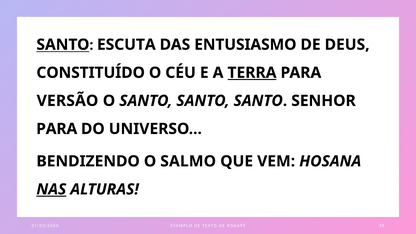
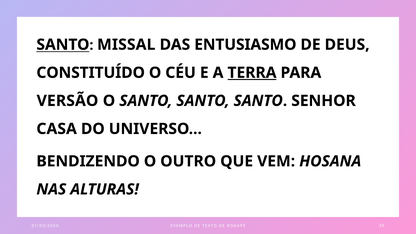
ESCUTA: ESCUTA -> MISSAL (126, 45)
PARA: PARA -> CASA (57, 129)
SALMO: SALMO -> OUTRO (188, 161)
NAS underline: present -> none (51, 189)
